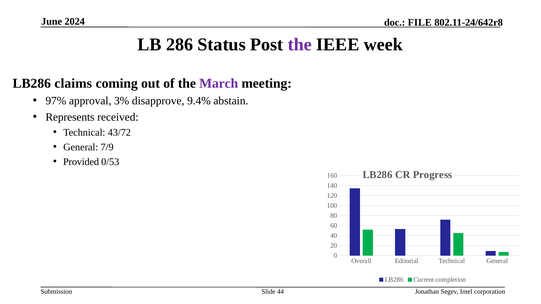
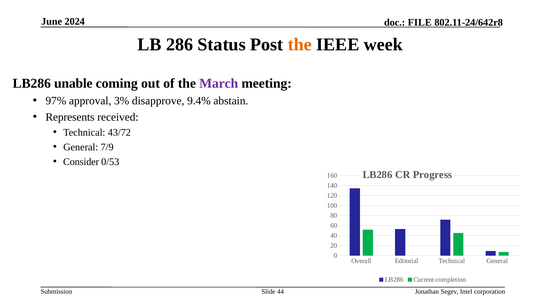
the colour: purple -> orange (300, 45)
claims: claims -> unable (73, 83)
Provided: Provided -> Consider (81, 162)
